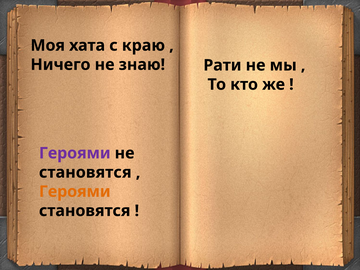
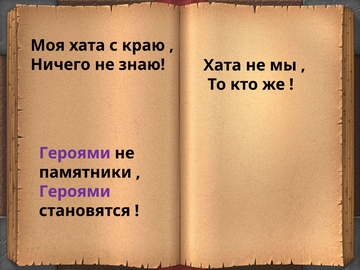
знаю Рати: Рати -> Хата (222, 65)
становятся: становятся -> памятники (85, 172)
Героями colour: orange -> purple (75, 192)
